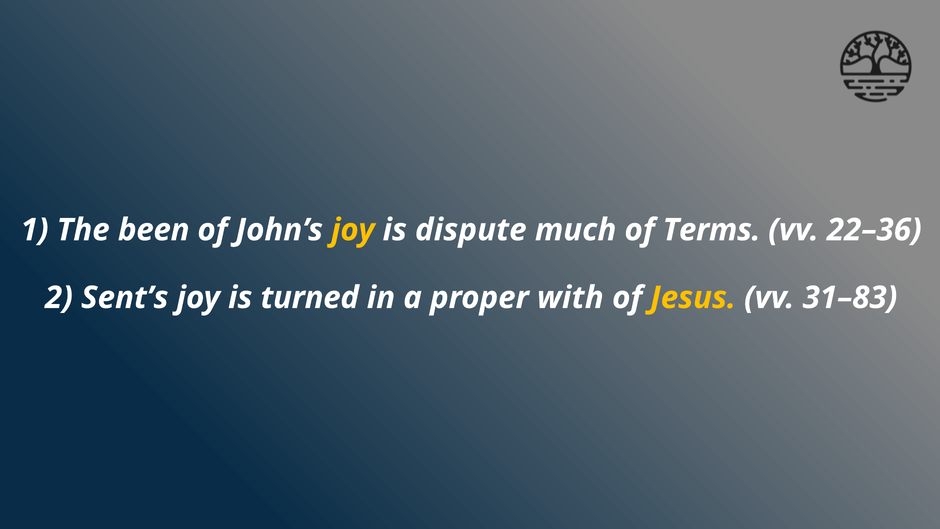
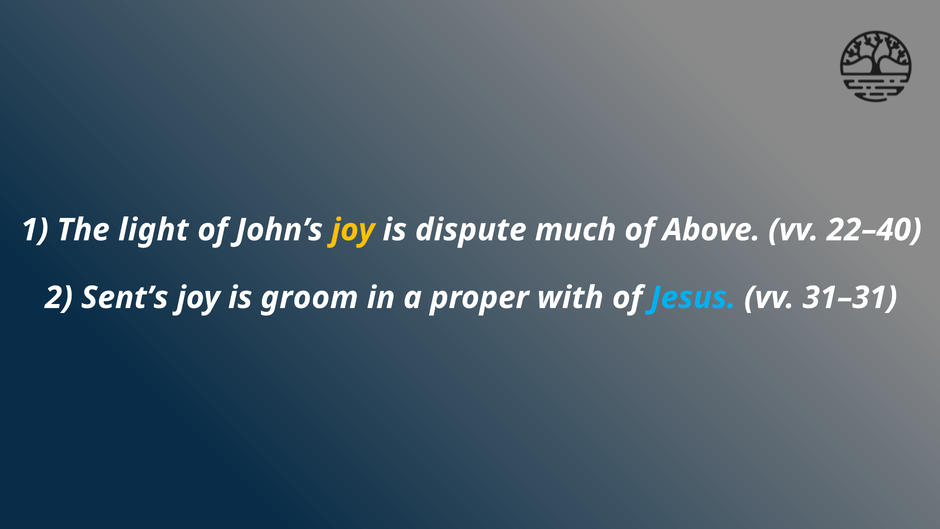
been: been -> light (153, 230)
Terms: Terms -> Above (712, 230)
22–36: 22–36 -> 22–40 (874, 230)
turned: turned -> groom (309, 298)
Jesus colour: yellow -> light blue (693, 298)
31–83: 31–83 -> 31–31 (850, 298)
